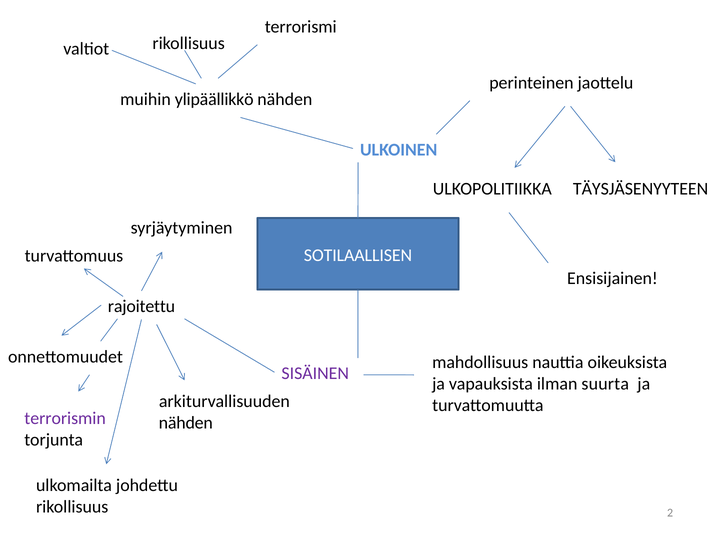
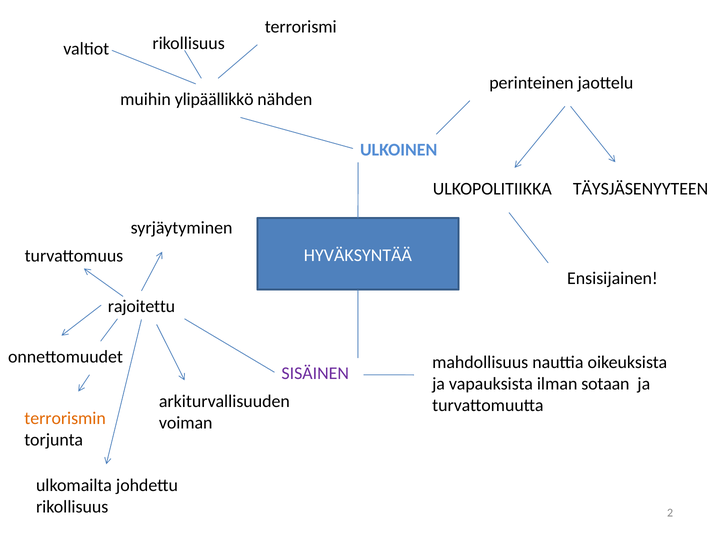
SOTILAALLISEN: SOTILAALLISEN -> HYVÄKSYNTÄÄ (358, 255)
suurta: suurta -> sotaan (605, 384)
terrorismin colour: purple -> orange (65, 418)
nähden: nähden -> voiman (186, 423)
